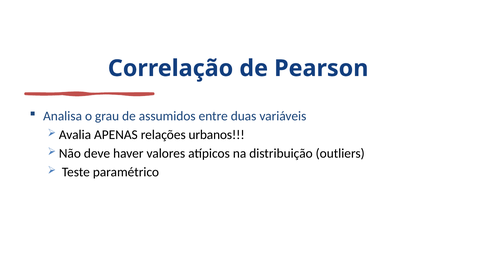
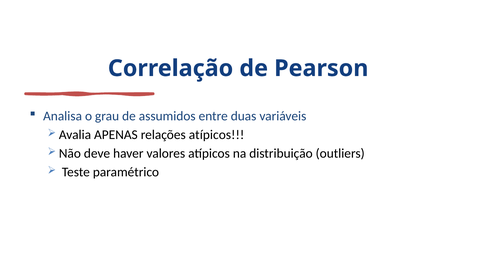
relações urbanos: urbanos -> atípicos (217, 135)
